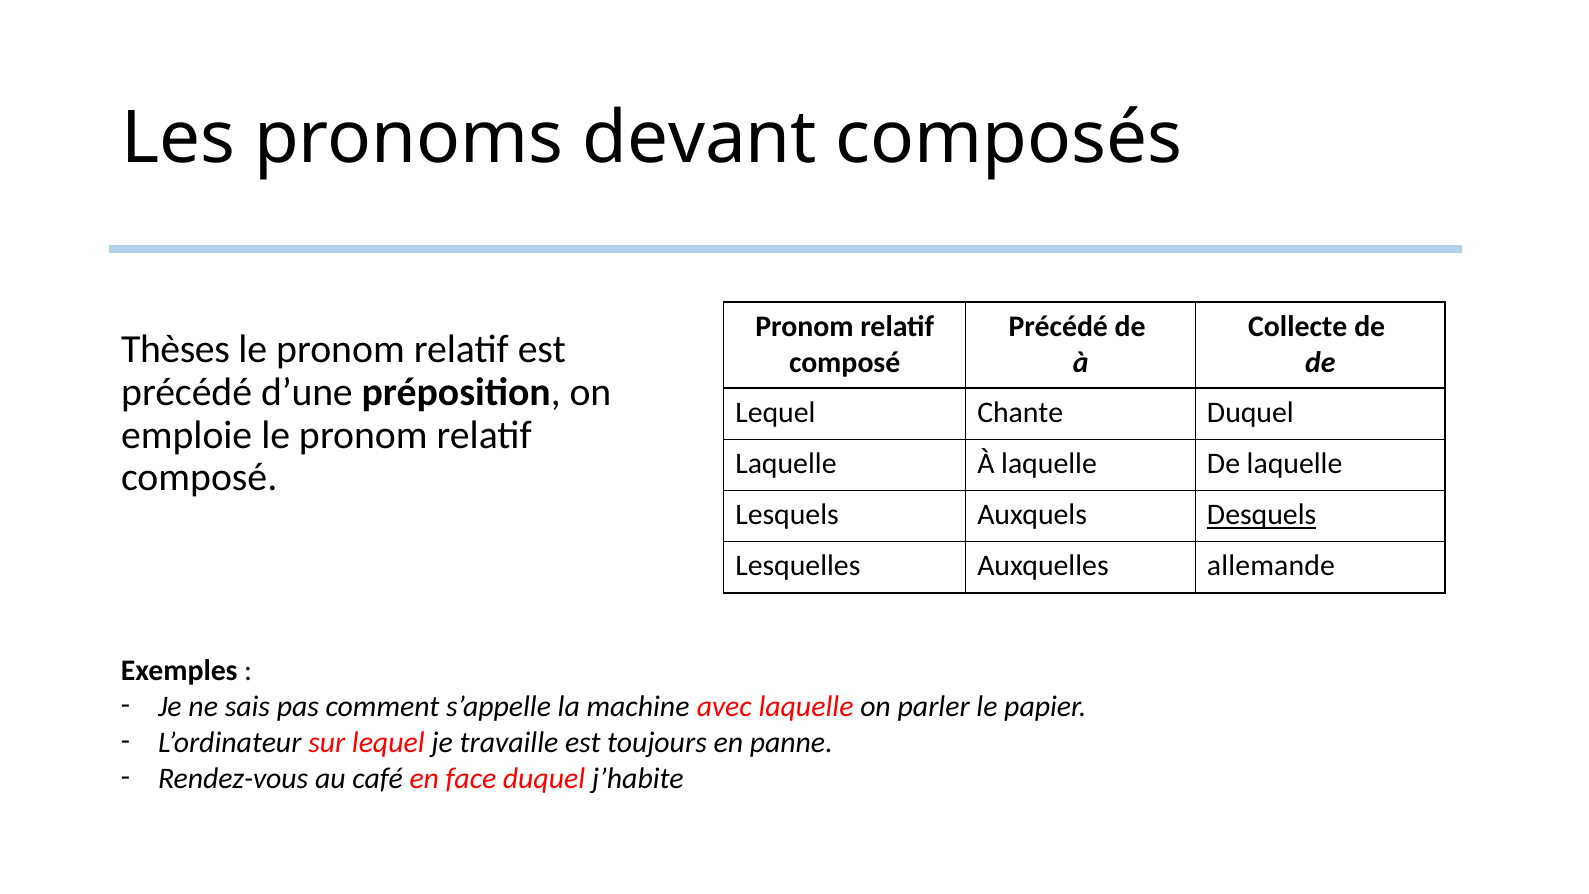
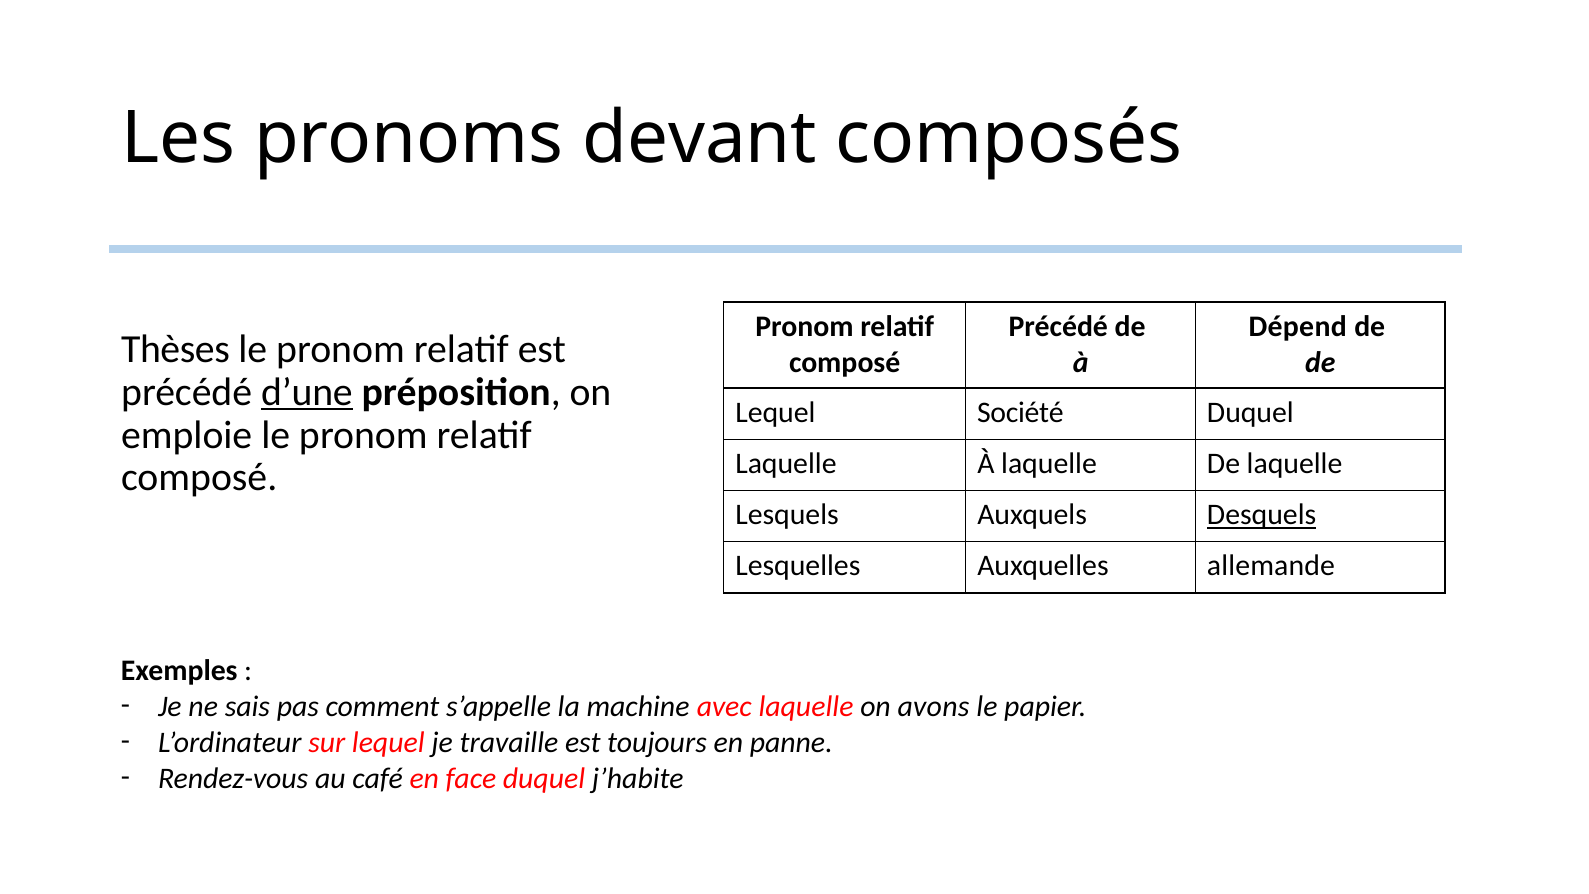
Collecte: Collecte -> Dépend (1298, 326)
d’une underline: none -> present (307, 392)
Chante: Chante -> Société (1020, 412)
parler: parler -> avons (934, 707)
